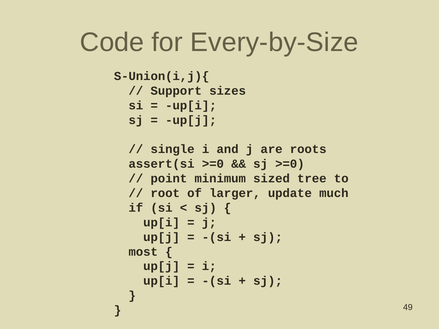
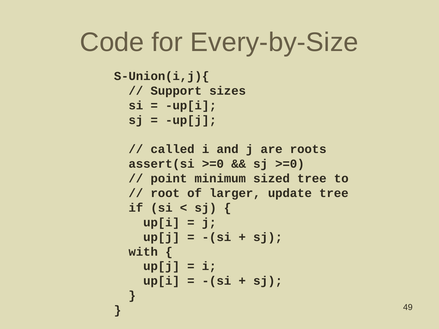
single: single -> called (173, 149)
update much: much -> tree (334, 193)
most: most -> with (143, 252)
